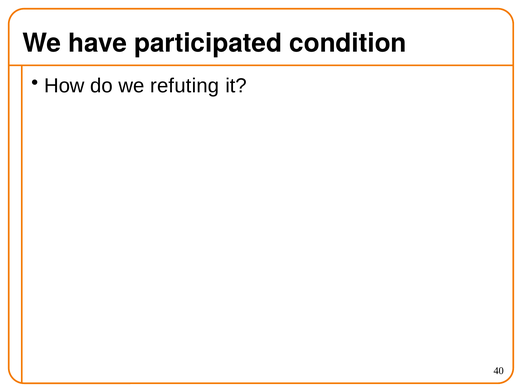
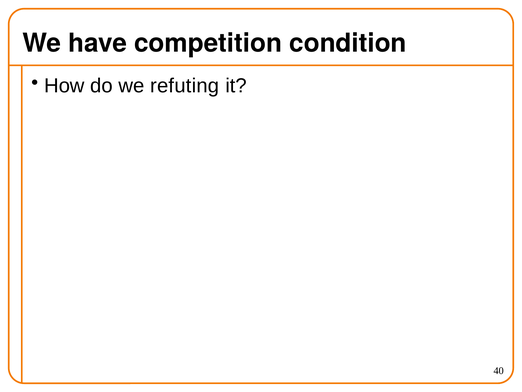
participated: participated -> competition (208, 43)
